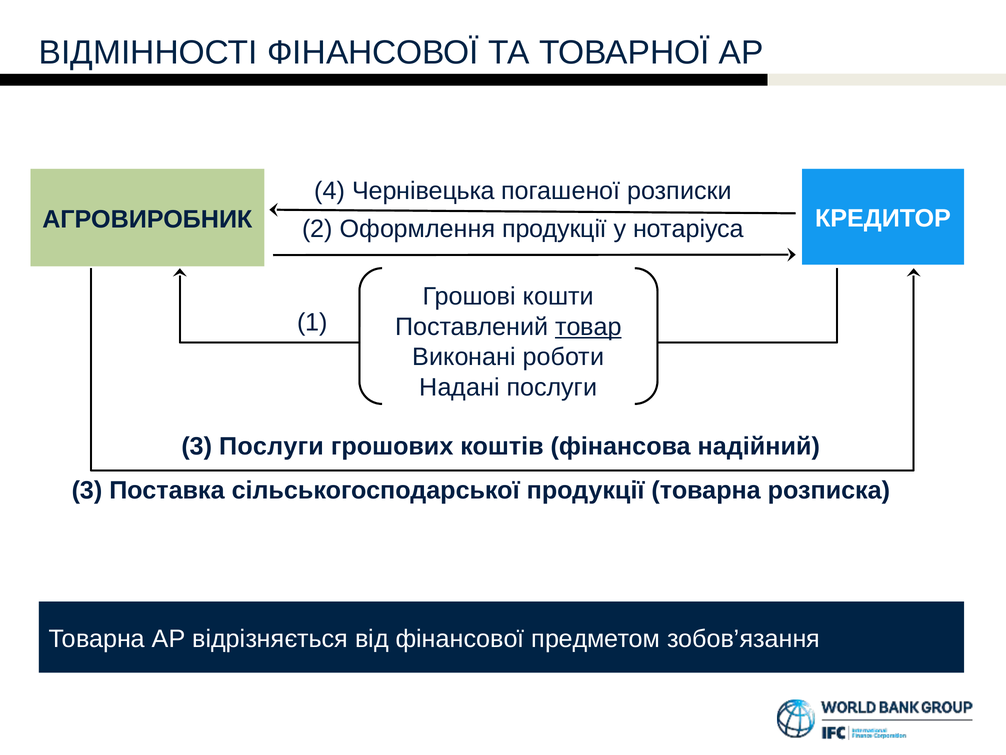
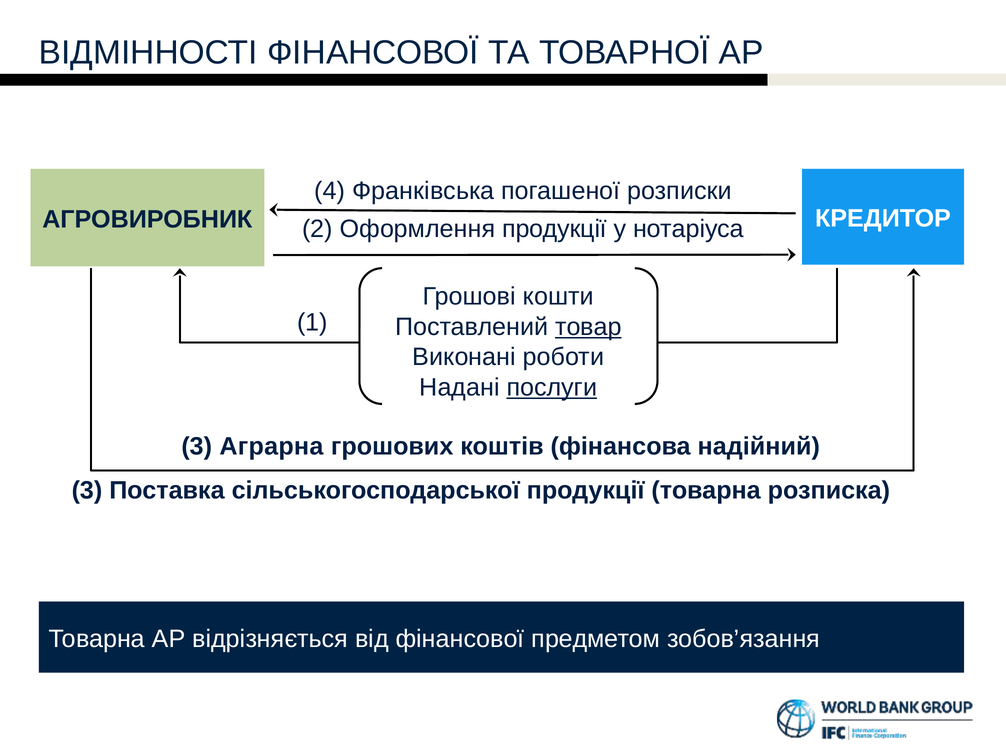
Чернівецька: Чернівецька -> Франківська (423, 191)
послуги underline: none -> present (552, 387)
3 Послуги: Послуги -> Аграрна (271, 446)
